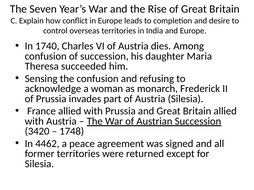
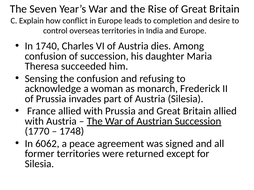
3420: 3420 -> 1770 (37, 132)
4462: 4462 -> 6062 (47, 144)
